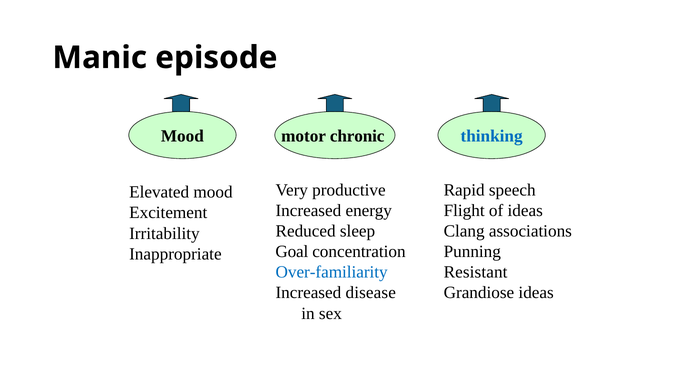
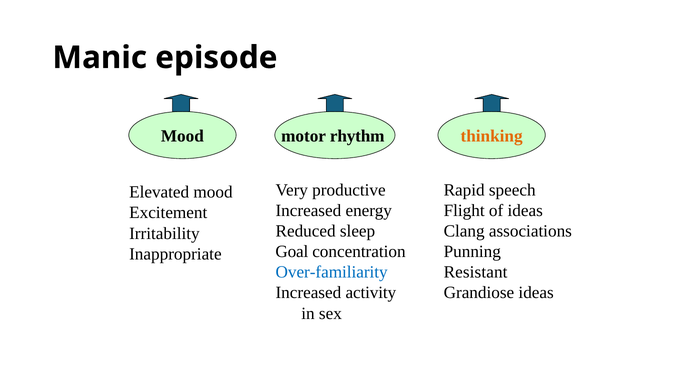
chronic: chronic -> rhythm (357, 136)
thinking colour: blue -> orange (492, 136)
disease: disease -> activity (371, 293)
